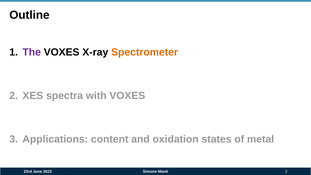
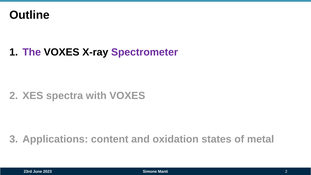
Spectrometer colour: orange -> purple (145, 52)
